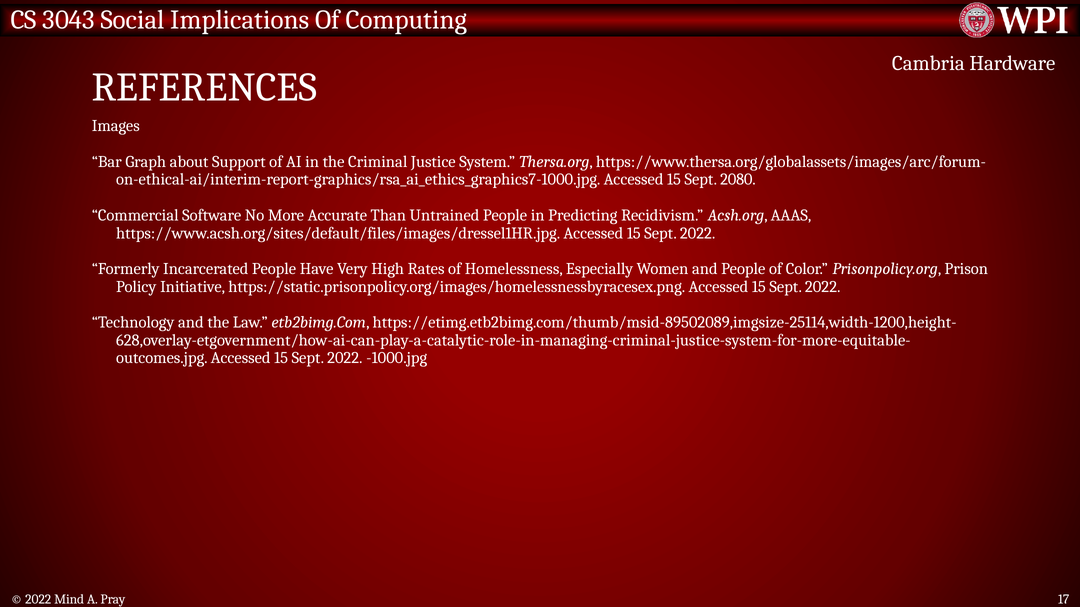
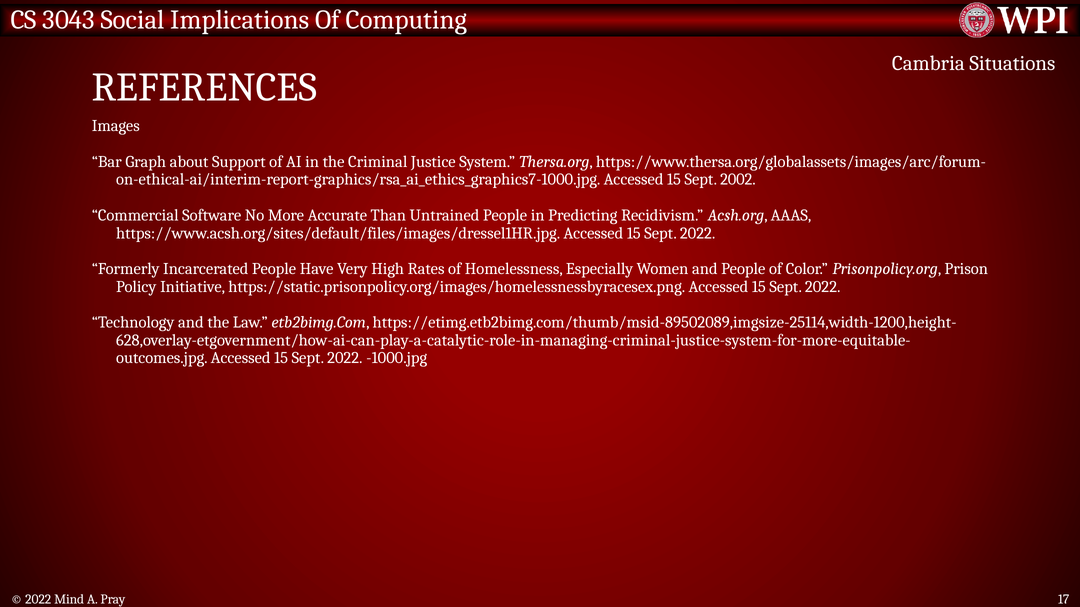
Hardware: Hardware -> Situations (1012, 63)
2080: 2080 -> 2002 (738, 180)
